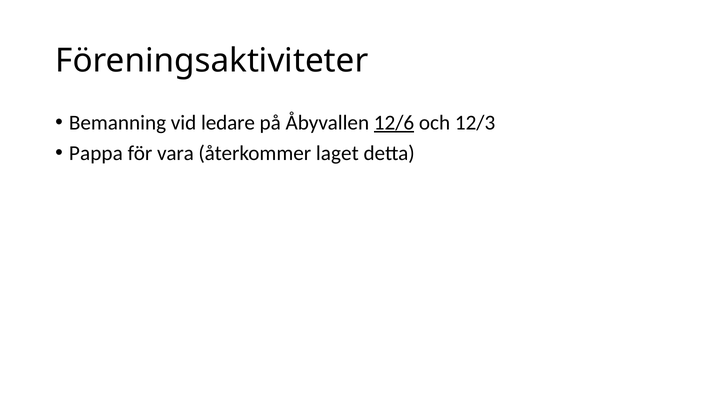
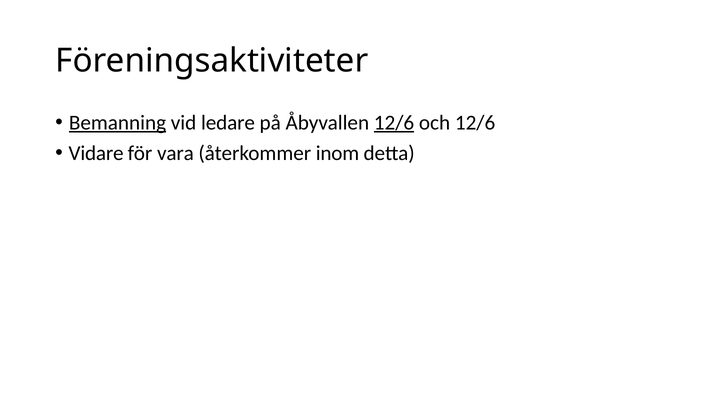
Bemanning underline: none -> present (118, 123)
och 12/3: 12/3 -> 12/6 (475, 123)
Pappa: Pappa -> Vidare (96, 153)
laget: laget -> inom (337, 153)
